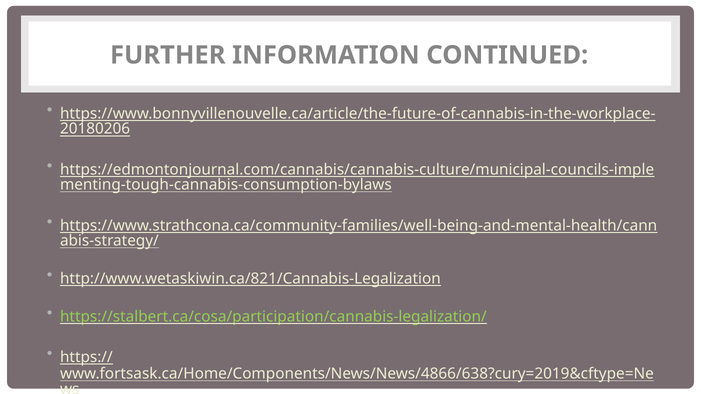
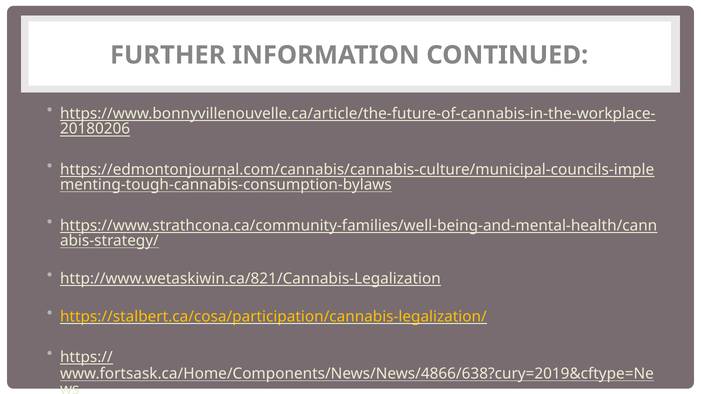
https://stalbert.ca/cosa/participation/cannabis-legalization/ colour: light green -> yellow (273, 317)
